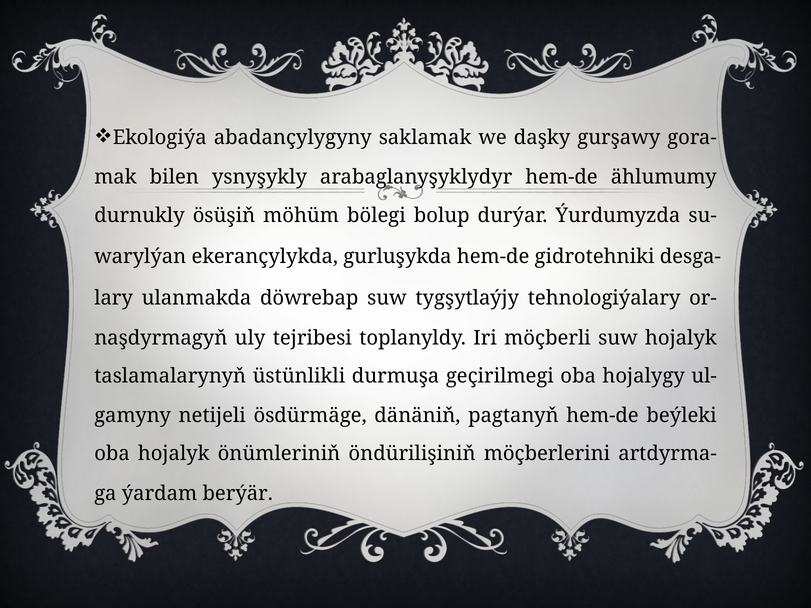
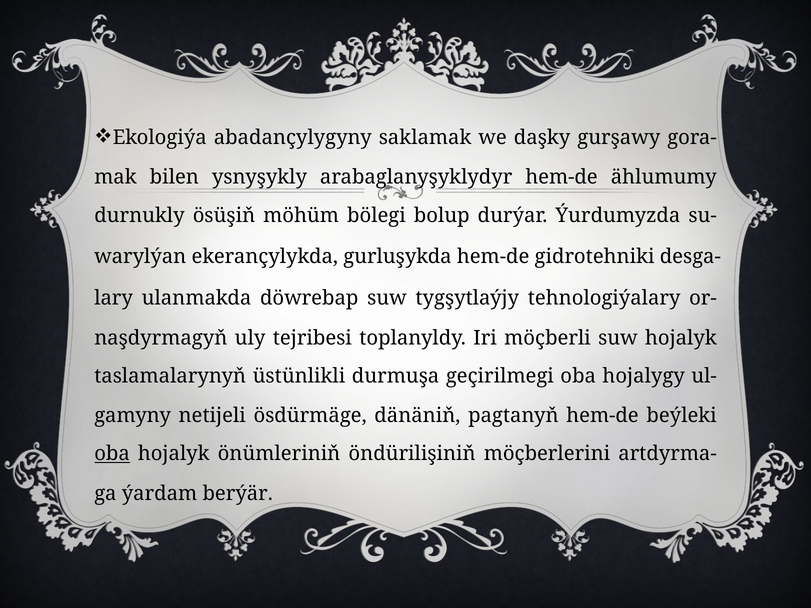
oba underline: none -> present (112, 454)
